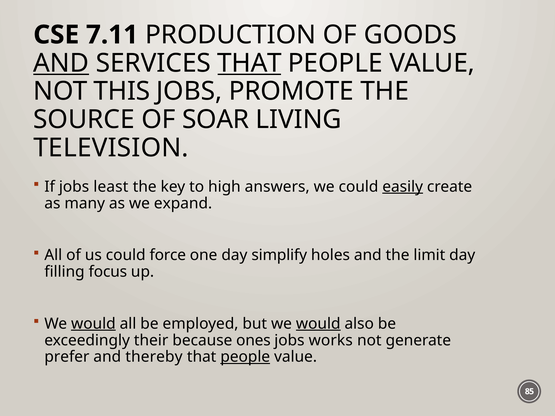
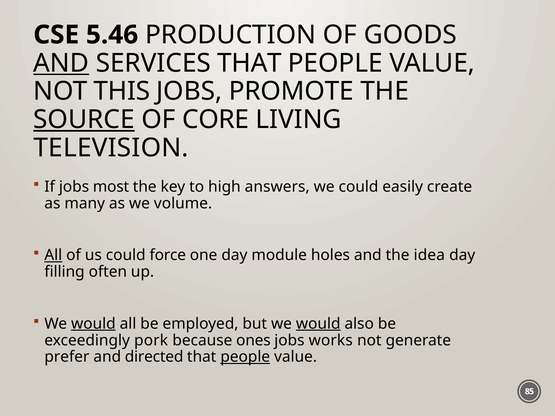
7.11: 7.11 -> 5.46 (112, 35)
THAT underline: present -> none (249, 63)
SOURCE underline: none -> present (84, 120)
SOAR: SOAR -> CORE (216, 120)
least: least -> most (111, 187)
easily underline: present -> none (403, 187)
expand: expand -> volume (183, 203)
All underline: none -> present (53, 255)
simplify: simplify -> module (279, 255)
limit: limit -> idea (429, 255)
focus: focus -> often (108, 272)
their: their -> pork (151, 340)
thereby: thereby -> directed (154, 357)
